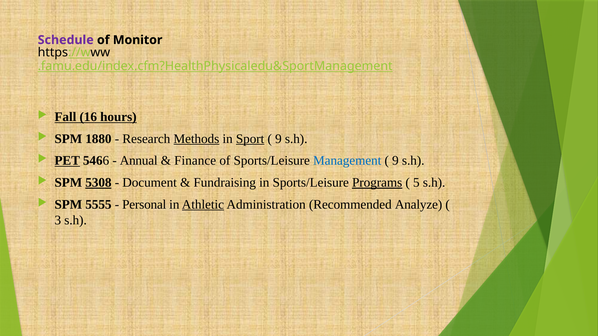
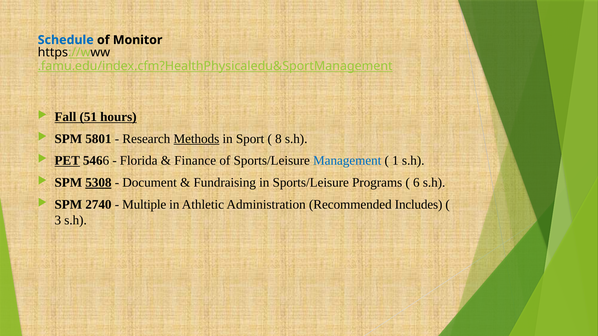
Schedule colour: purple -> blue (66, 40)
16: 16 -> 51 (88, 117)
1880: 1880 -> 5801 (98, 139)
Sport underline: present -> none (250, 139)
9: 9 -> 8 (278, 139)
Annual: Annual -> Florida (139, 161)
9: 9 -> 1 (395, 161)
Programs underline: present -> none (377, 183)
5: 5 -> 6 (416, 183)
5555: 5555 -> 2740 (98, 205)
Personal: Personal -> Multiple (144, 205)
Athletic underline: present -> none (203, 205)
Analyze: Analyze -> Includes (419, 205)
